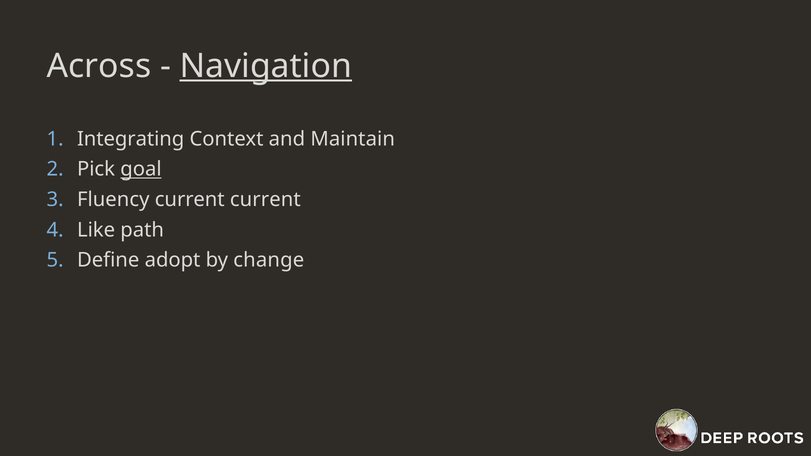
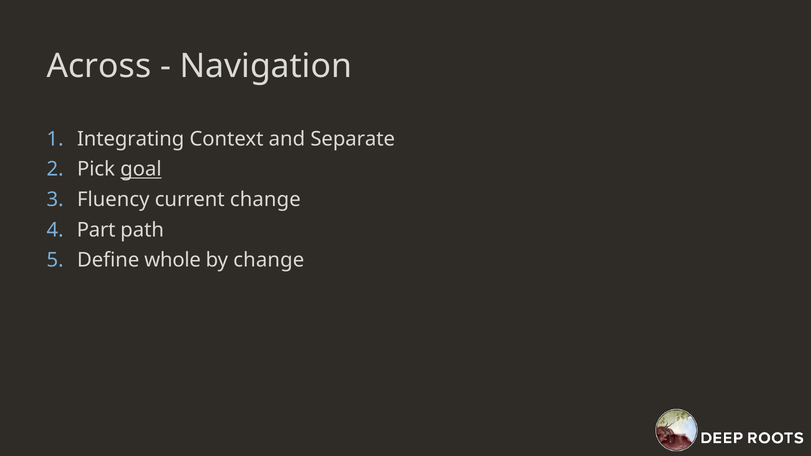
Navigation underline: present -> none (266, 66)
Maintain: Maintain -> Separate (353, 139)
current current: current -> change (265, 200)
Like: Like -> Part (96, 230)
adopt: adopt -> whole (173, 260)
